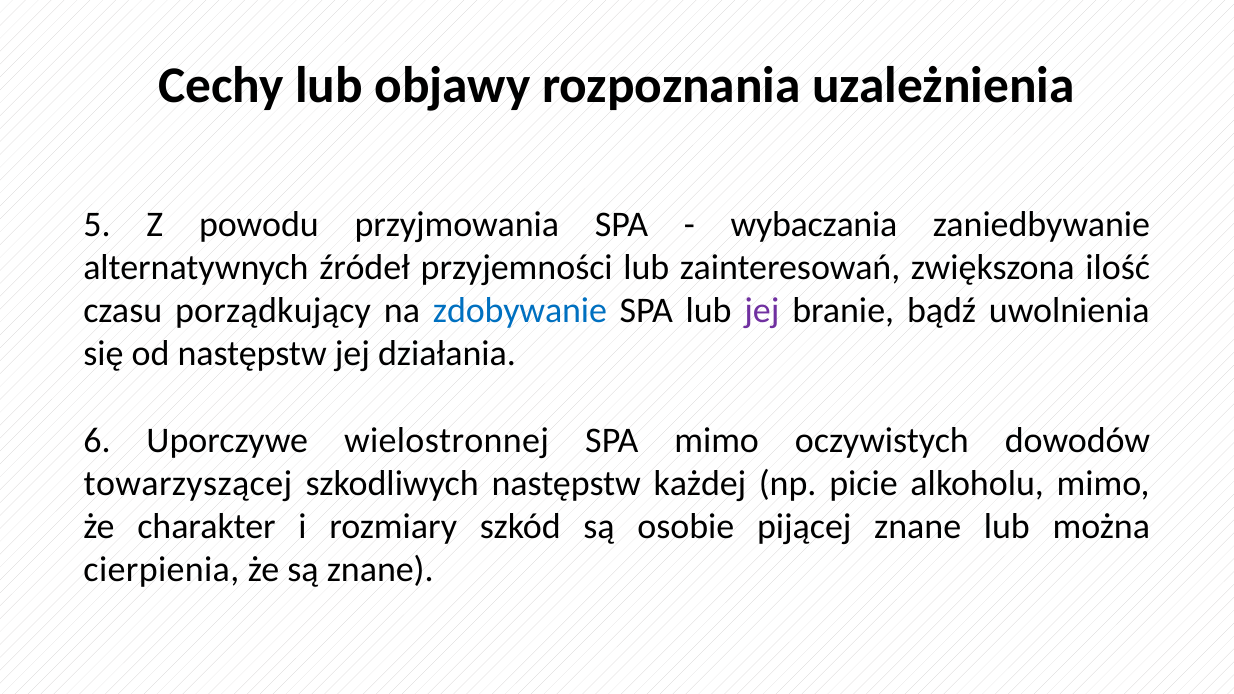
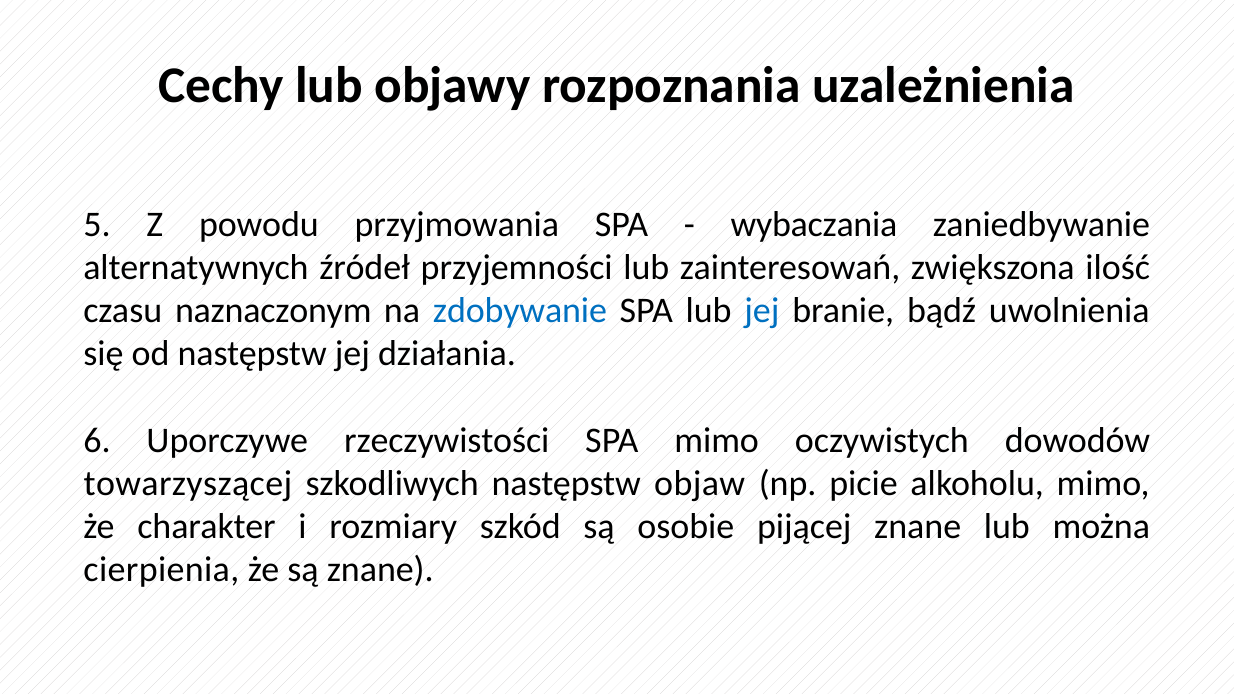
porządkujący: porządkujący -> naznaczonym (273, 311)
jej colour: purple -> blue (762, 311)
wielostronnej: wielostronnej -> rzeczywistości (447, 440)
każdej: każdej -> objaw (700, 484)
